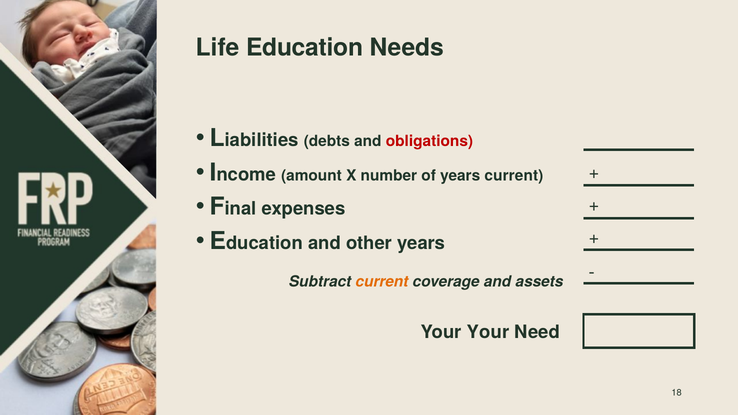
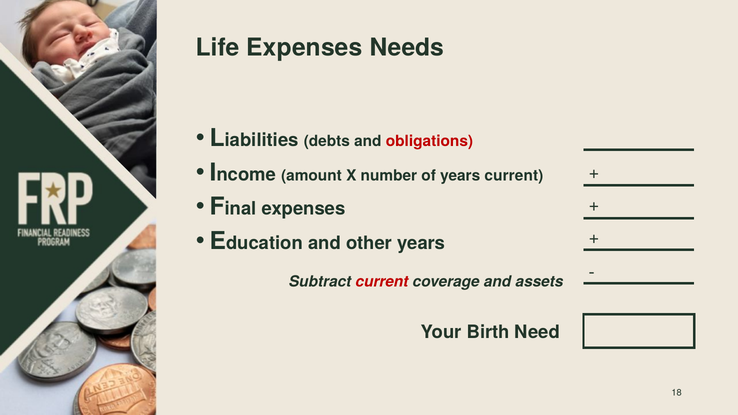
Life Education: Education -> Expenses (304, 48)
current colour: orange -> red (382, 282)
Your Your: Your -> Birth (488, 332)
